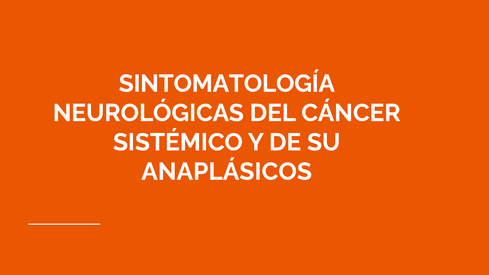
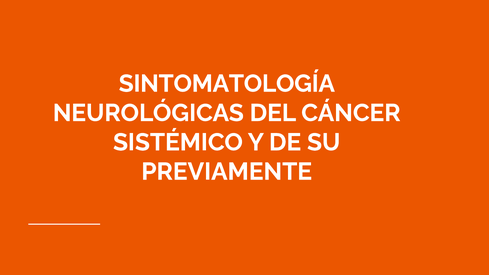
ANAPLÁSICOS: ANAPLÁSICOS -> PREVIAMENTE (227, 172)
